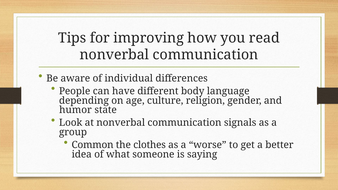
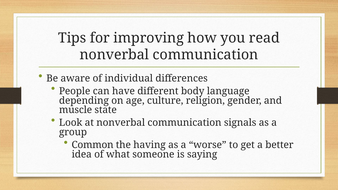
humor: humor -> muscle (76, 110)
clothes: clothes -> having (150, 145)
